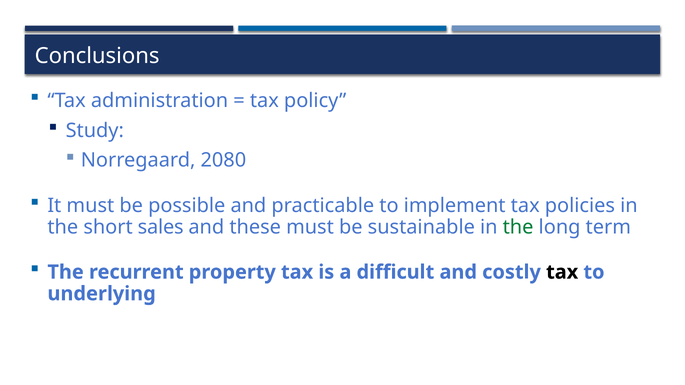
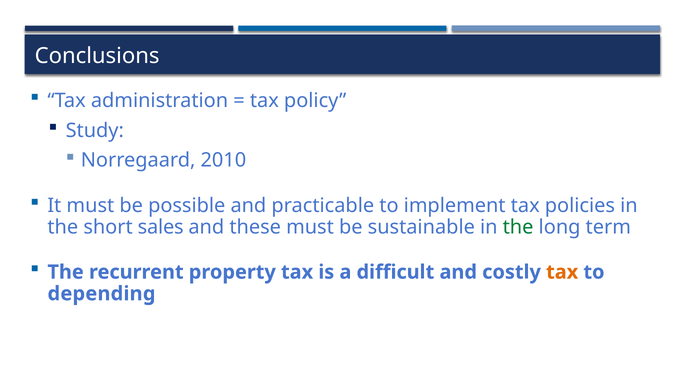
2080: 2080 -> 2010 (223, 160)
tax colour: black -> orange (562, 272)
underlying: underlying -> depending (101, 294)
